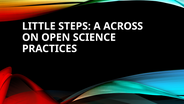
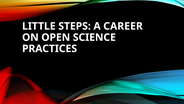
ACROSS: ACROSS -> CAREER (123, 26)
